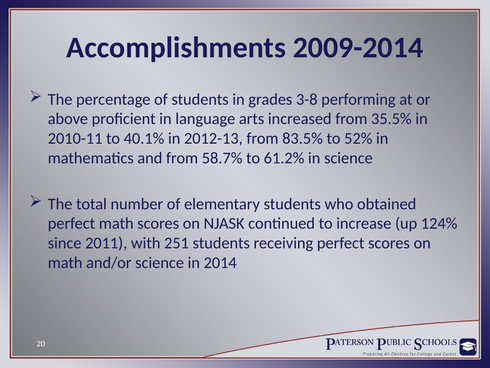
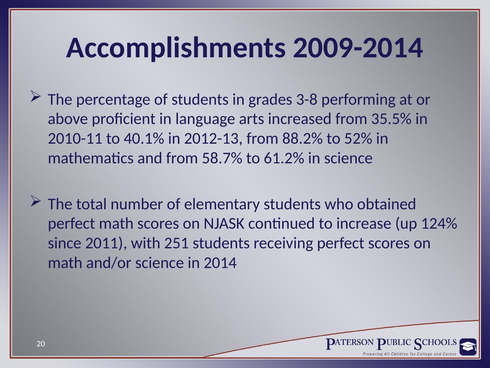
83.5%: 83.5% -> 88.2% (303, 138)
